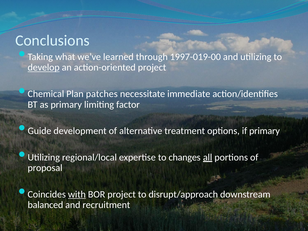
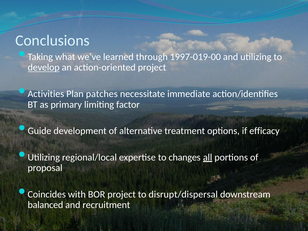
Chemical: Chemical -> Activities (46, 94)
if primary: primary -> efficacy (264, 131)
with underline: present -> none (77, 194)
disrupt/approach: disrupt/approach -> disrupt/dispersal (183, 194)
